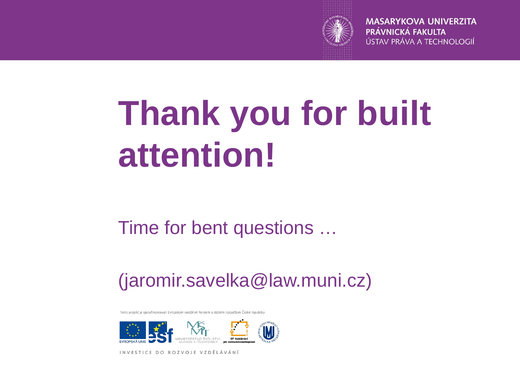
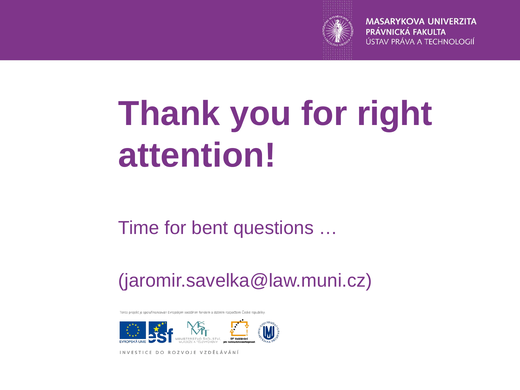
built: built -> right (394, 114)
